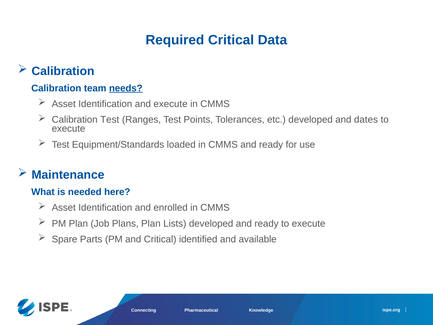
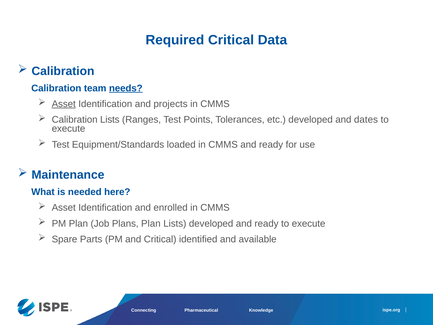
Asset underline: none -> present (64, 104)
and execute: execute -> projects (171, 104)
Calibration Test: Test -> Lists (110, 120)
